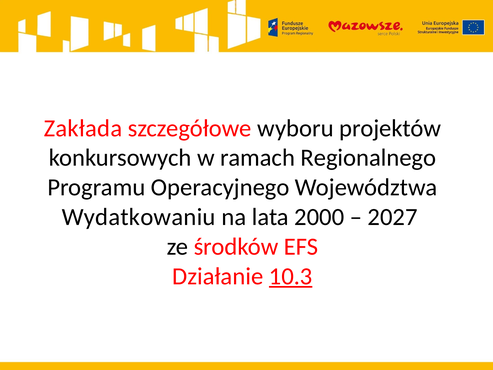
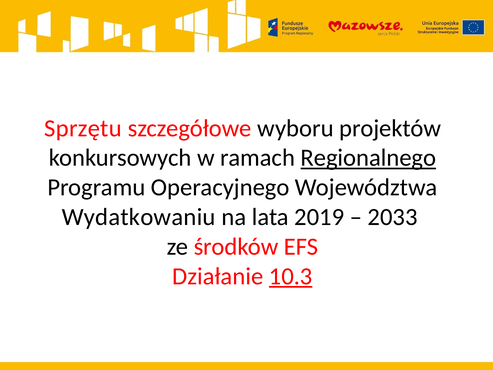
Zakłada: Zakłada -> Sprzętu (83, 128)
Regionalnego underline: none -> present (368, 158)
2000: 2000 -> 2019 (319, 217)
2027: 2027 -> 2033 (393, 217)
